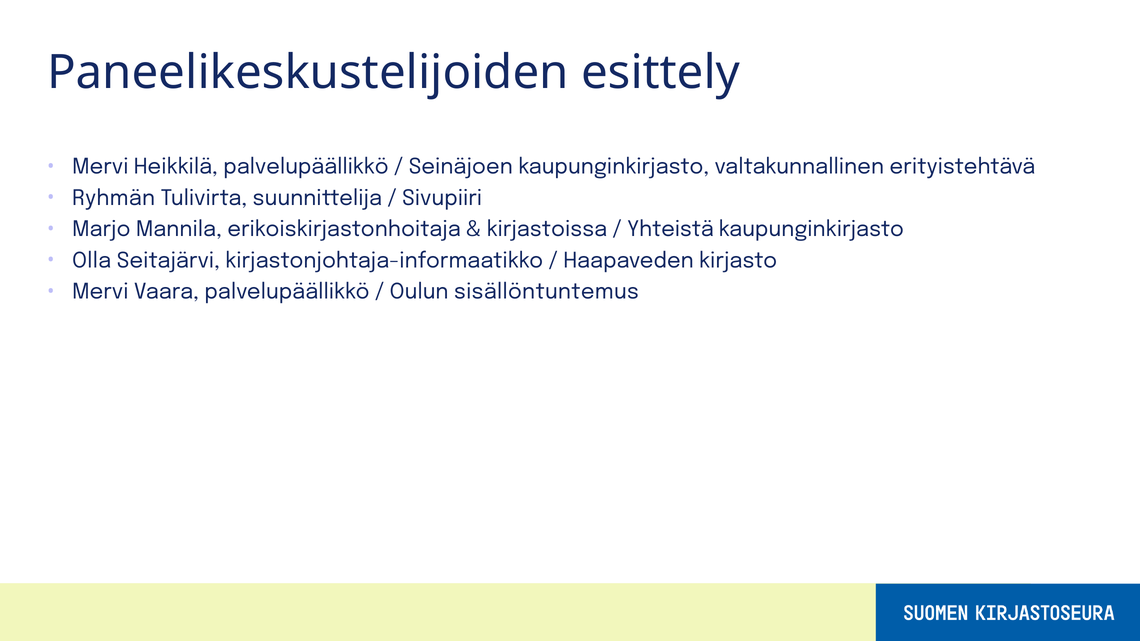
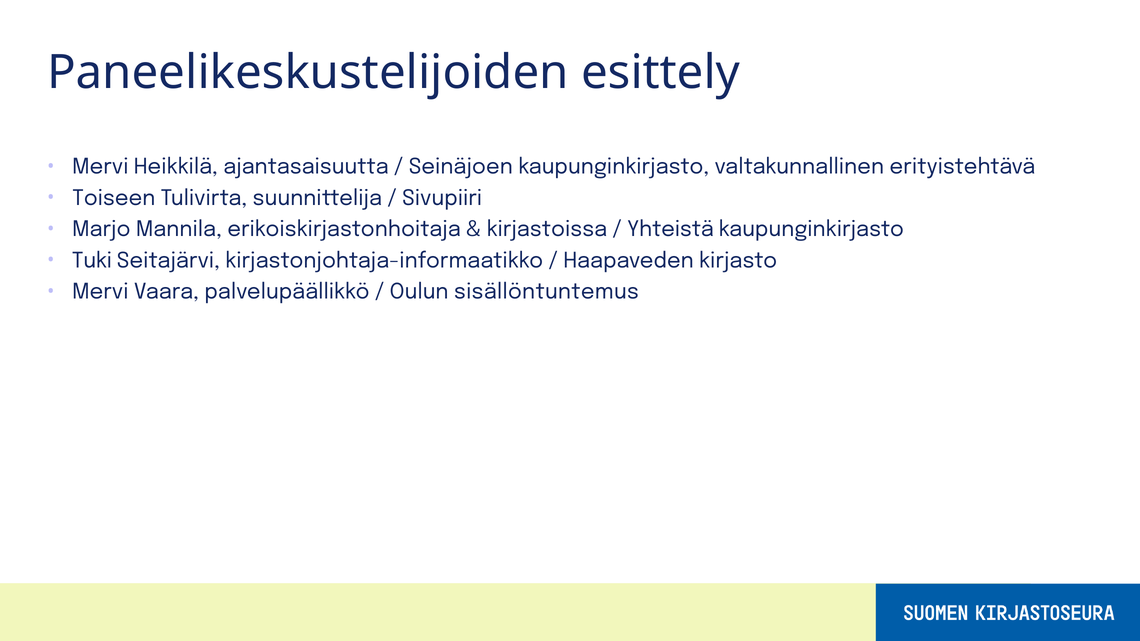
Heikkilä palvelupäällikkö: palvelupäällikkö -> ajantasaisuutta (306, 167)
Ryhmän: Ryhmän -> Toiseen (114, 198)
Olla: Olla -> Tuki (92, 261)
